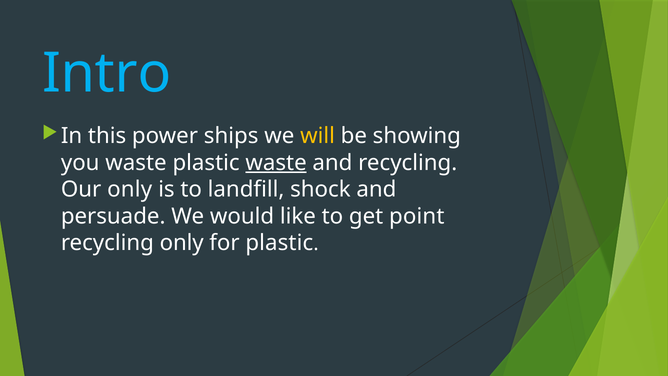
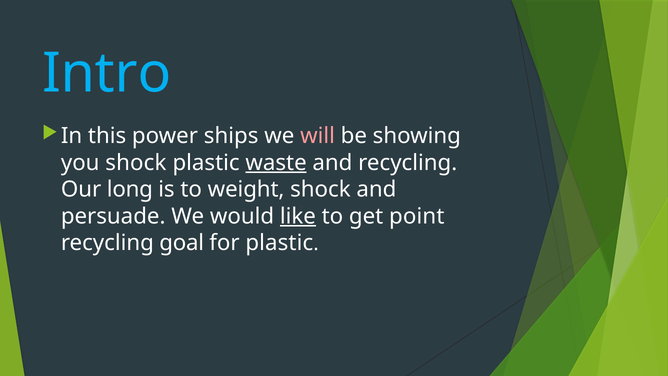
will colour: yellow -> pink (318, 136)
you waste: waste -> shock (136, 163)
Our only: only -> long (130, 189)
landfill: landfill -> weight (246, 189)
like underline: none -> present (298, 216)
recycling only: only -> goal (182, 243)
